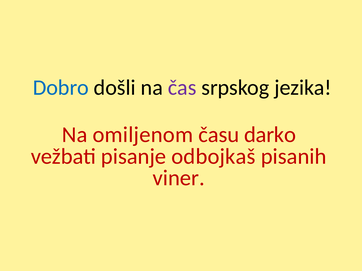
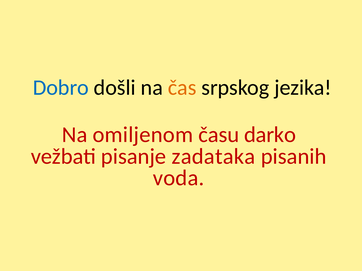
čas colour: purple -> orange (182, 88)
odbojkaš: odbojkaš -> zadataka (213, 157)
viner: viner -> voda (179, 178)
